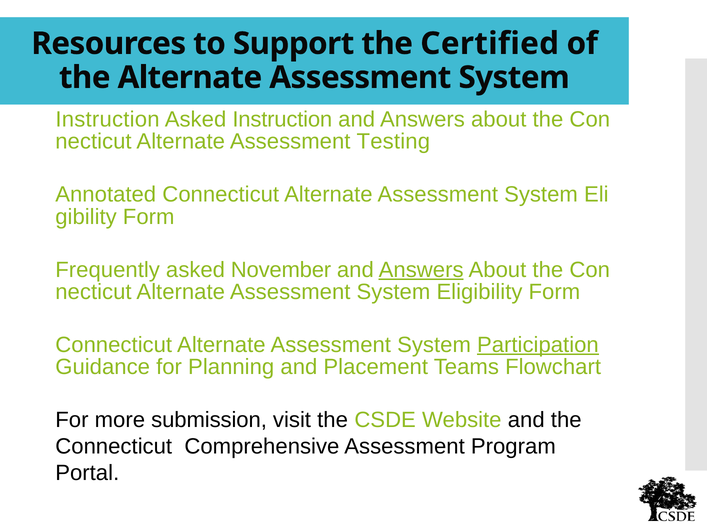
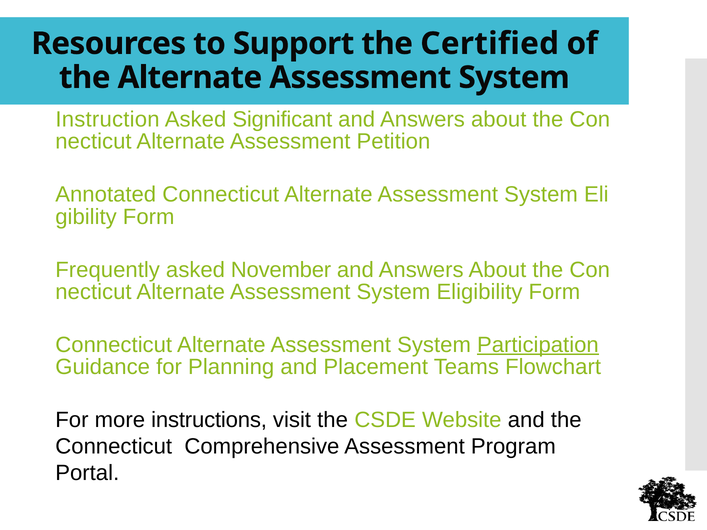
Asked Instruction: Instruction -> Significant (282, 120)
Testing: Testing -> Petition (393, 142)
Answers underline: present -> none (421, 270)
submission: submission -> instructions (209, 420)
